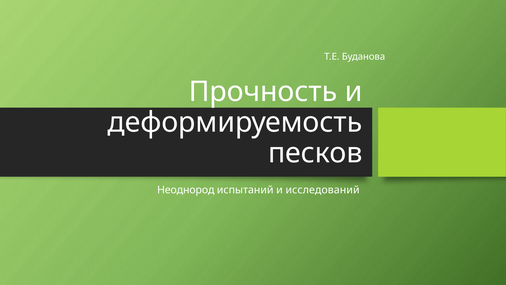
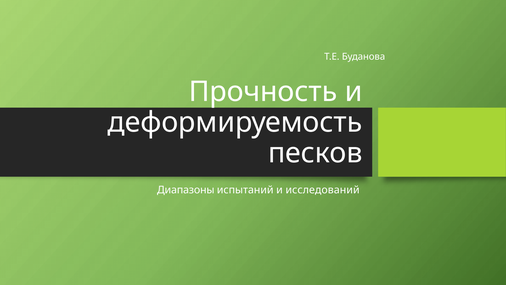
Неоднород: Неоднород -> Диапазоны (186, 190)
